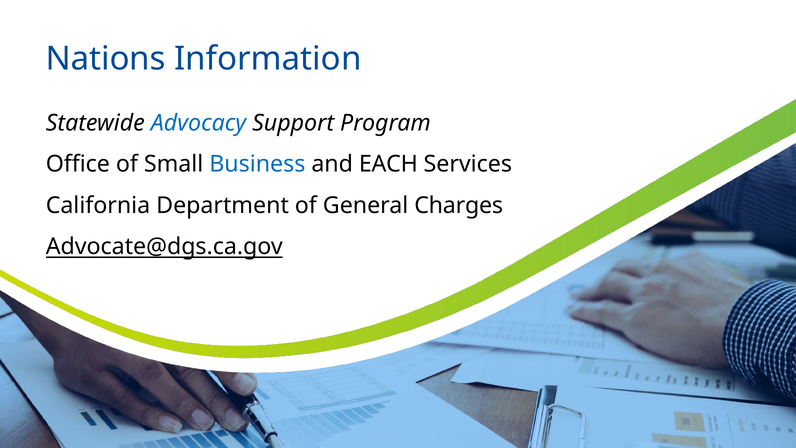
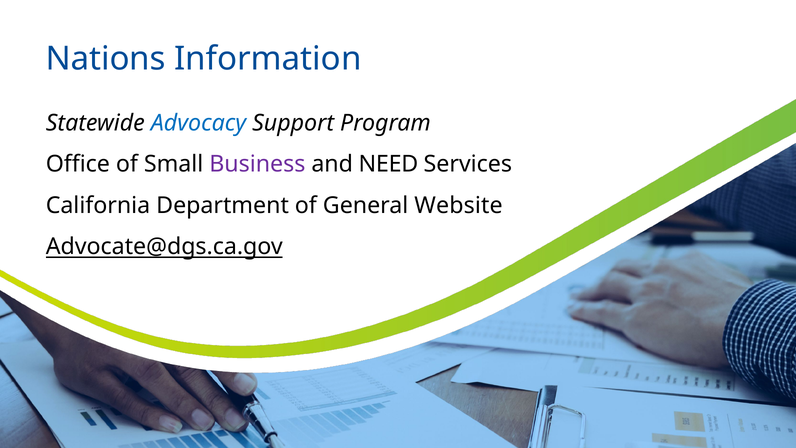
Business colour: blue -> purple (257, 164)
EACH: EACH -> NEED (388, 164)
Charges: Charges -> Website (458, 205)
